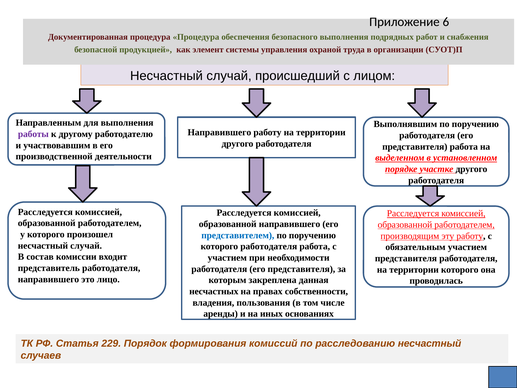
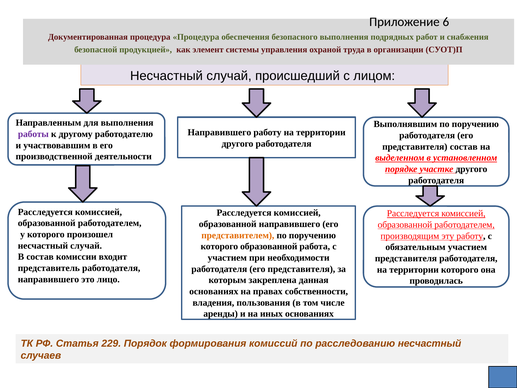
представителя работа: работа -> состав (464, 147)
представителем colour: blue -> orange (238, 235)
которого работодателя: работодателя -> образованной (269, 246)
несчастных: несчастных -> основаниях (214, 291)
